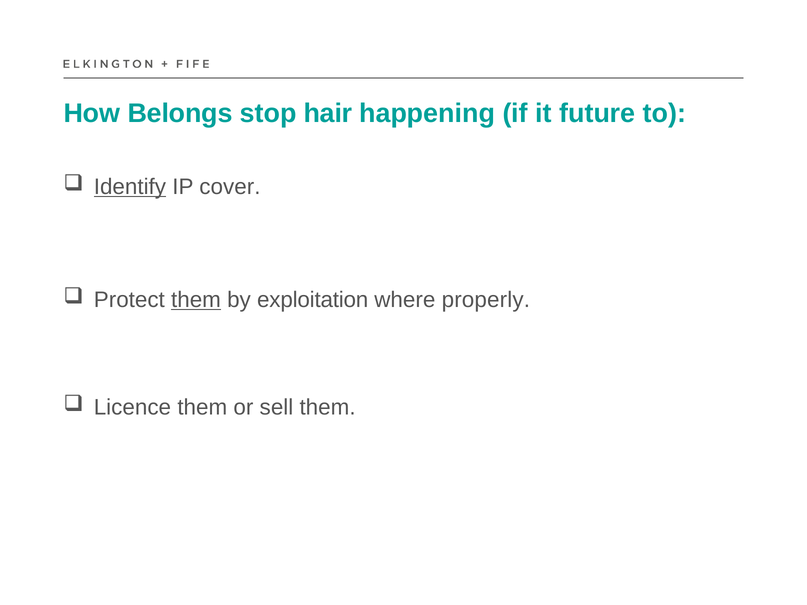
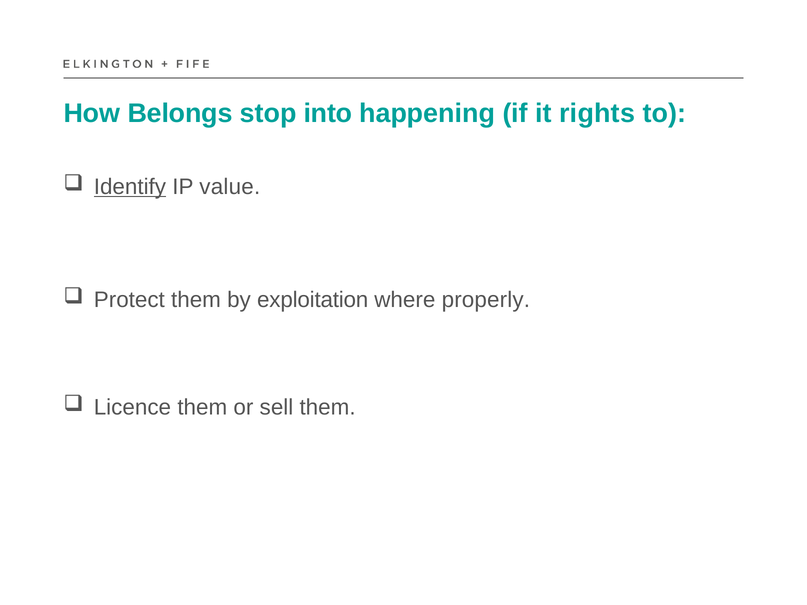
hair: hair -> into (328, 113)
future: future -> rights (597, 113)
cover: cover -> value (230, 187)
them underline: present -> none (196, 300)
